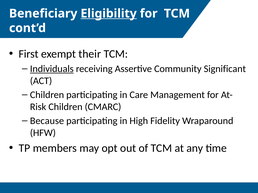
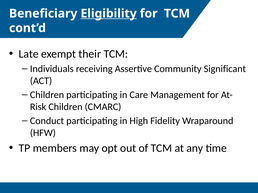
First: First -> Late (29, 54)
Individuals underline: present -> none (52, 69)
Because: Because -> Conduct (47, 121)
